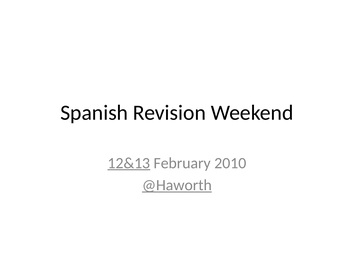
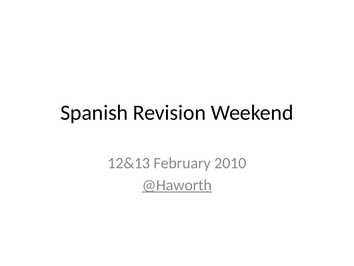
12&13 underline: present -> none (129, 163)
